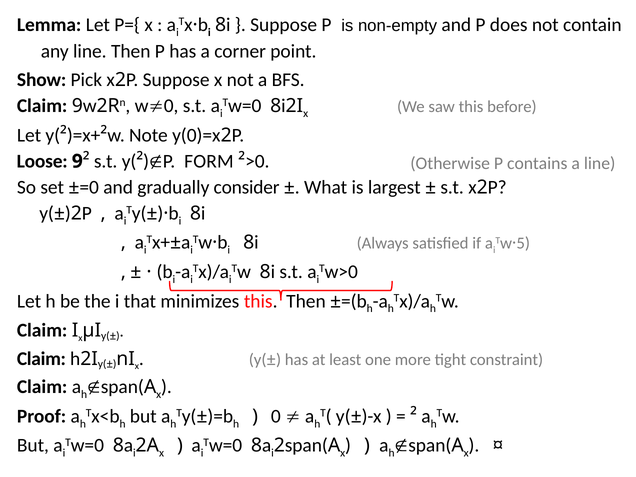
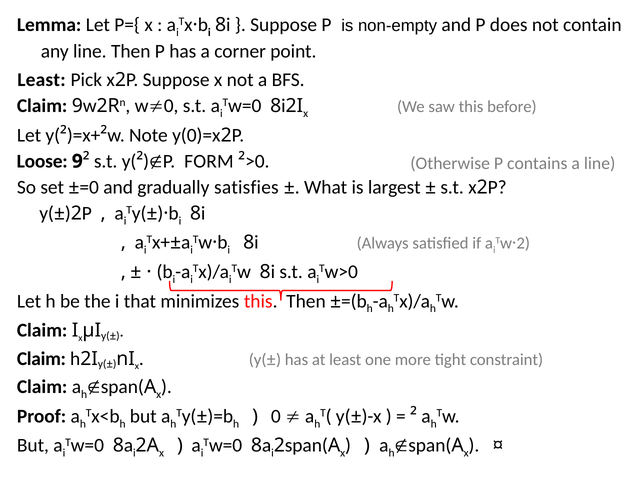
Show: Show -> Least (41, 80)
consider: consider -> satisfies (246, 187)
5: 5 -> 2 (523, 243)
